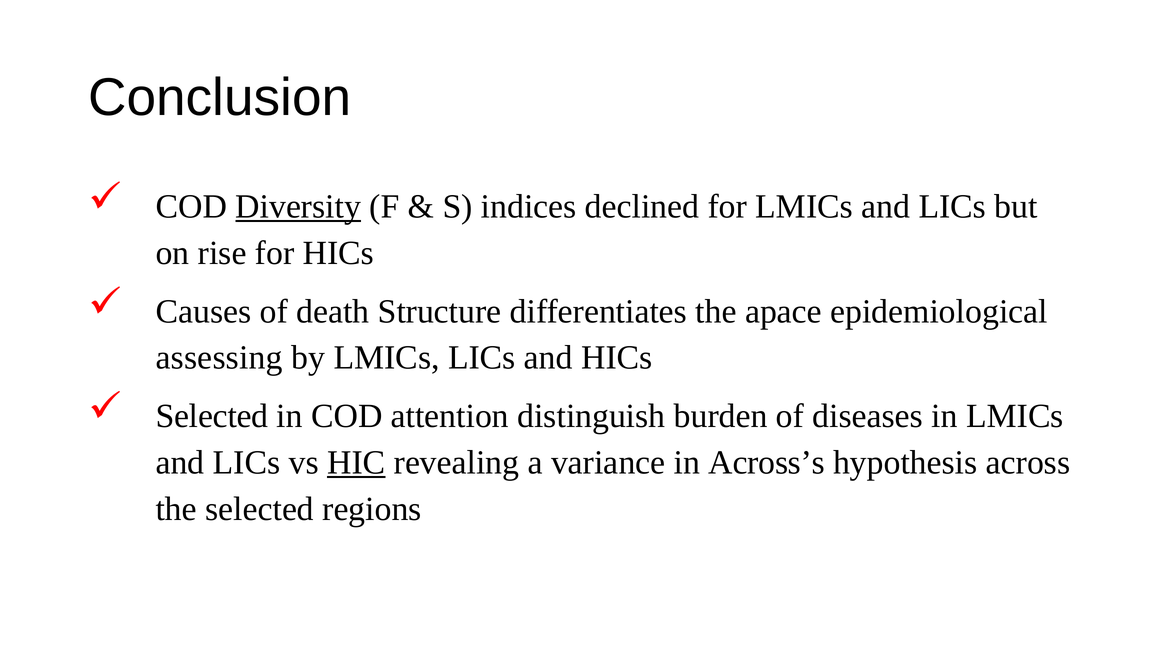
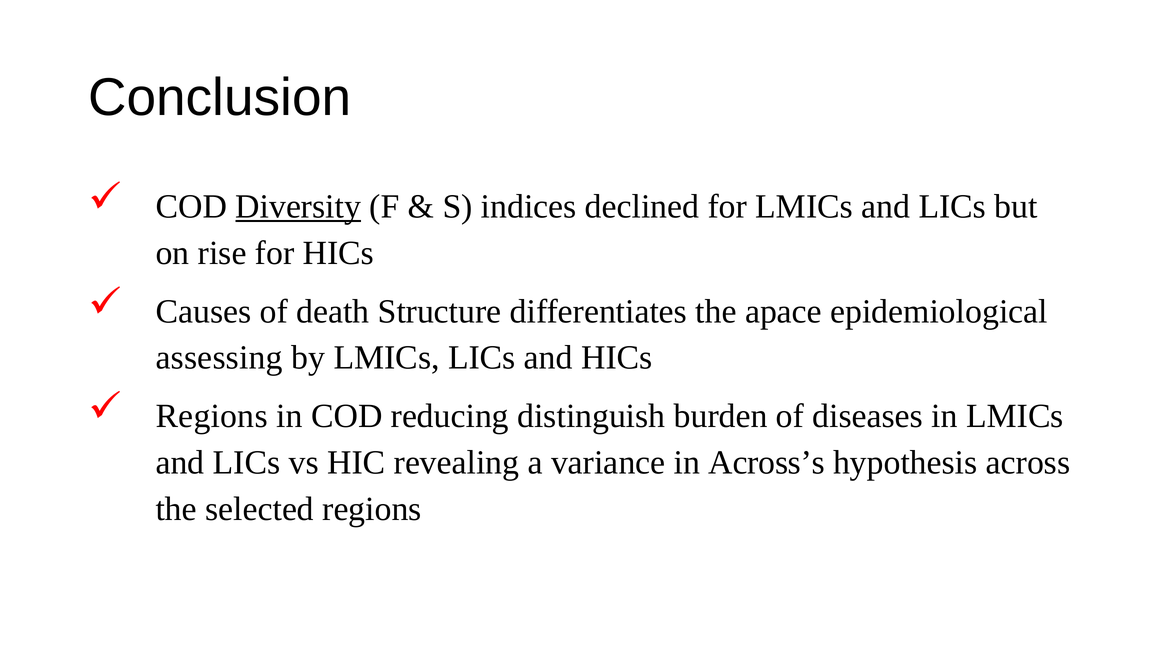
Selected: Selected -> Regions (212, 416)
attention: attention -> reducing (450, 416)
HIC underline: present -> none (356, 462)
